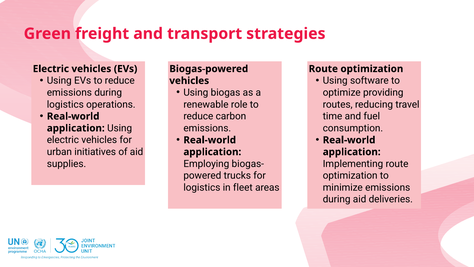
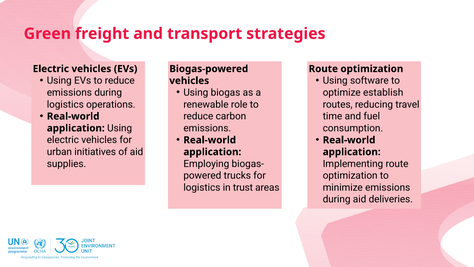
providing: providing -> establish (383, 92)
fleet: fleet -> trust (243, 187)
